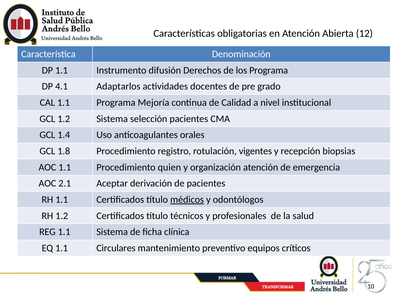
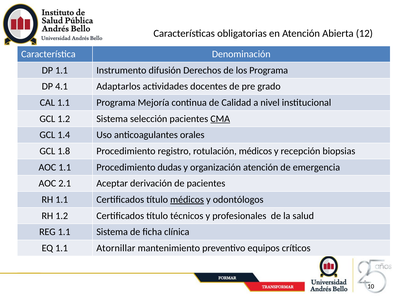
CMA underline: none -> present (220, 119)
rotulación vigentes: vigentes -> médicos (255, 151)
quien: quien -> dudas (169, 167)
Circulares: Circulares -> Atornillar (116, 248)
